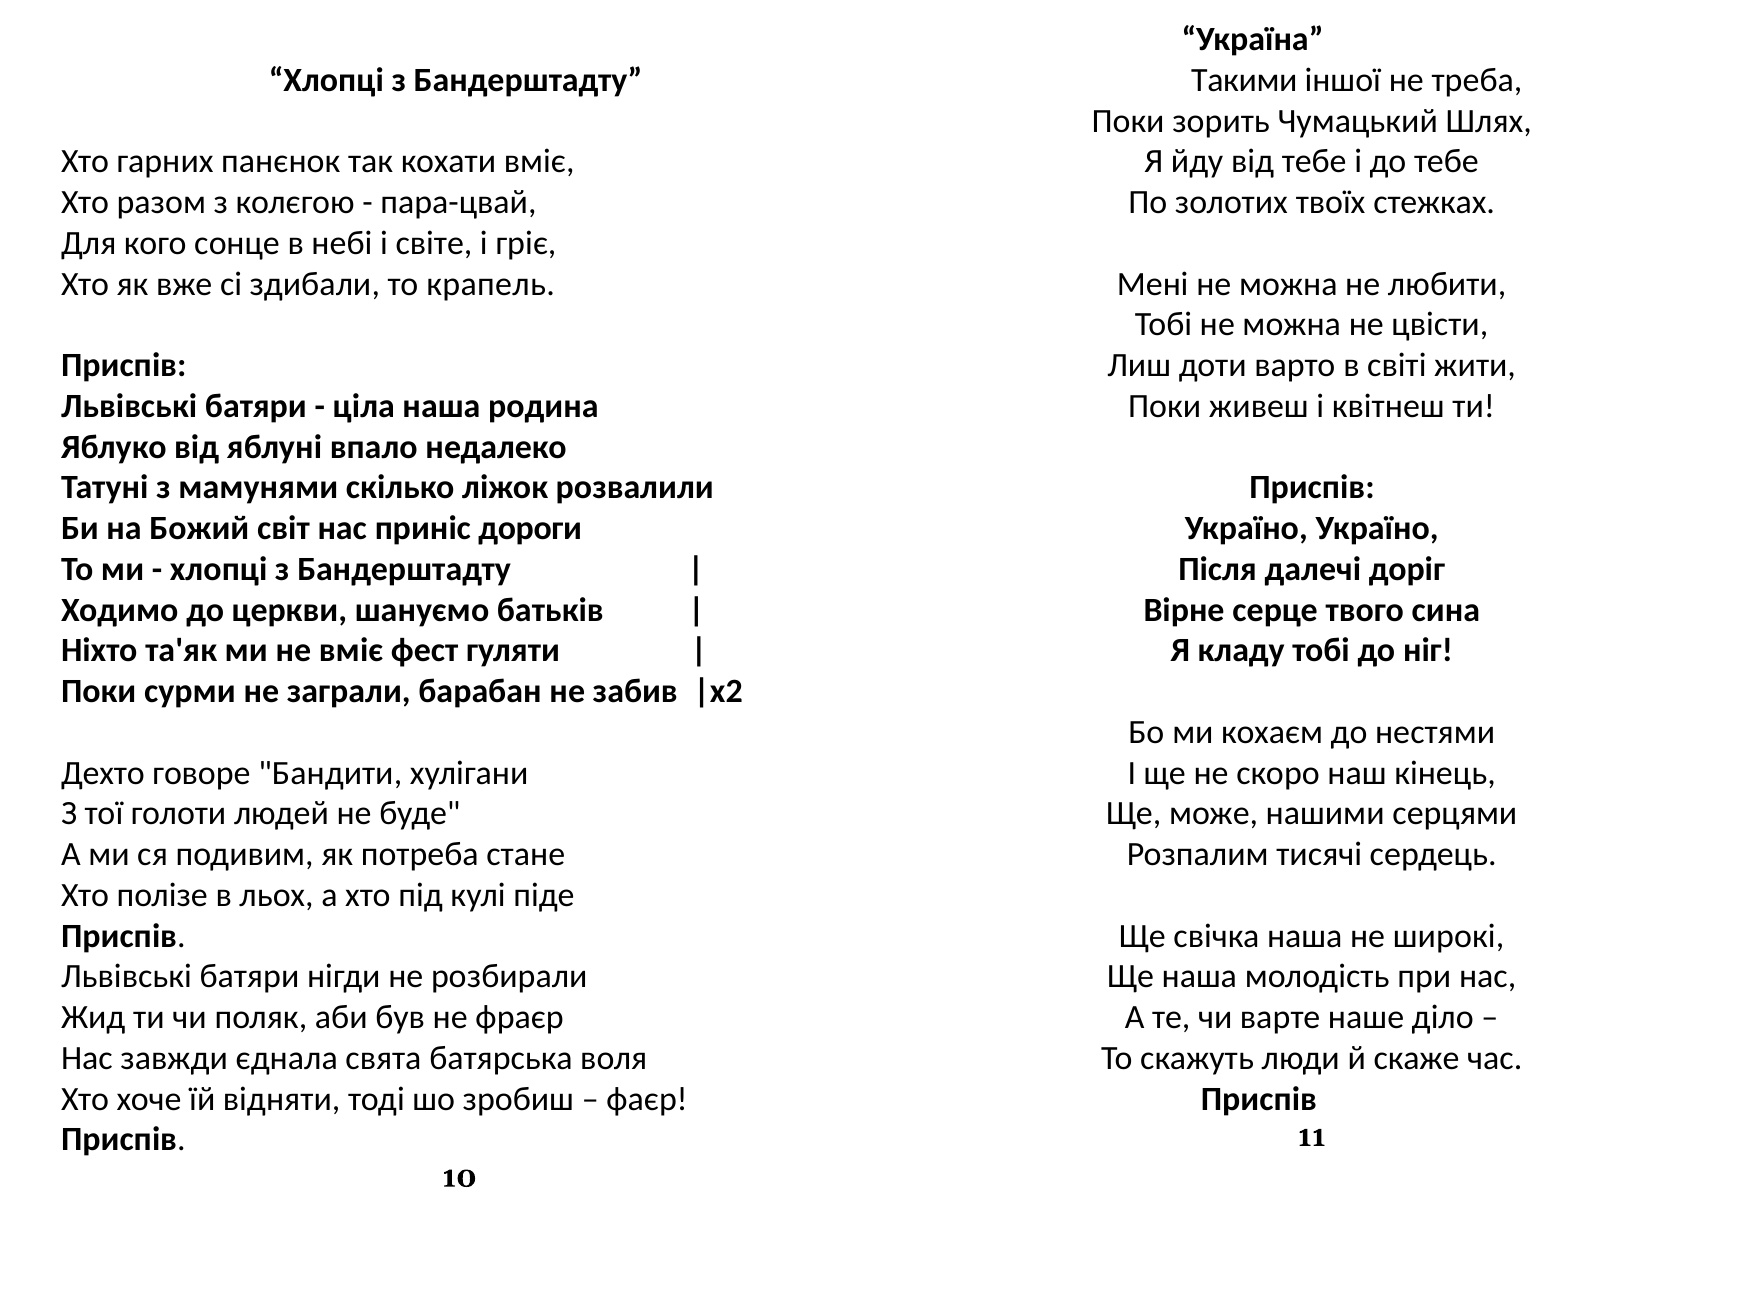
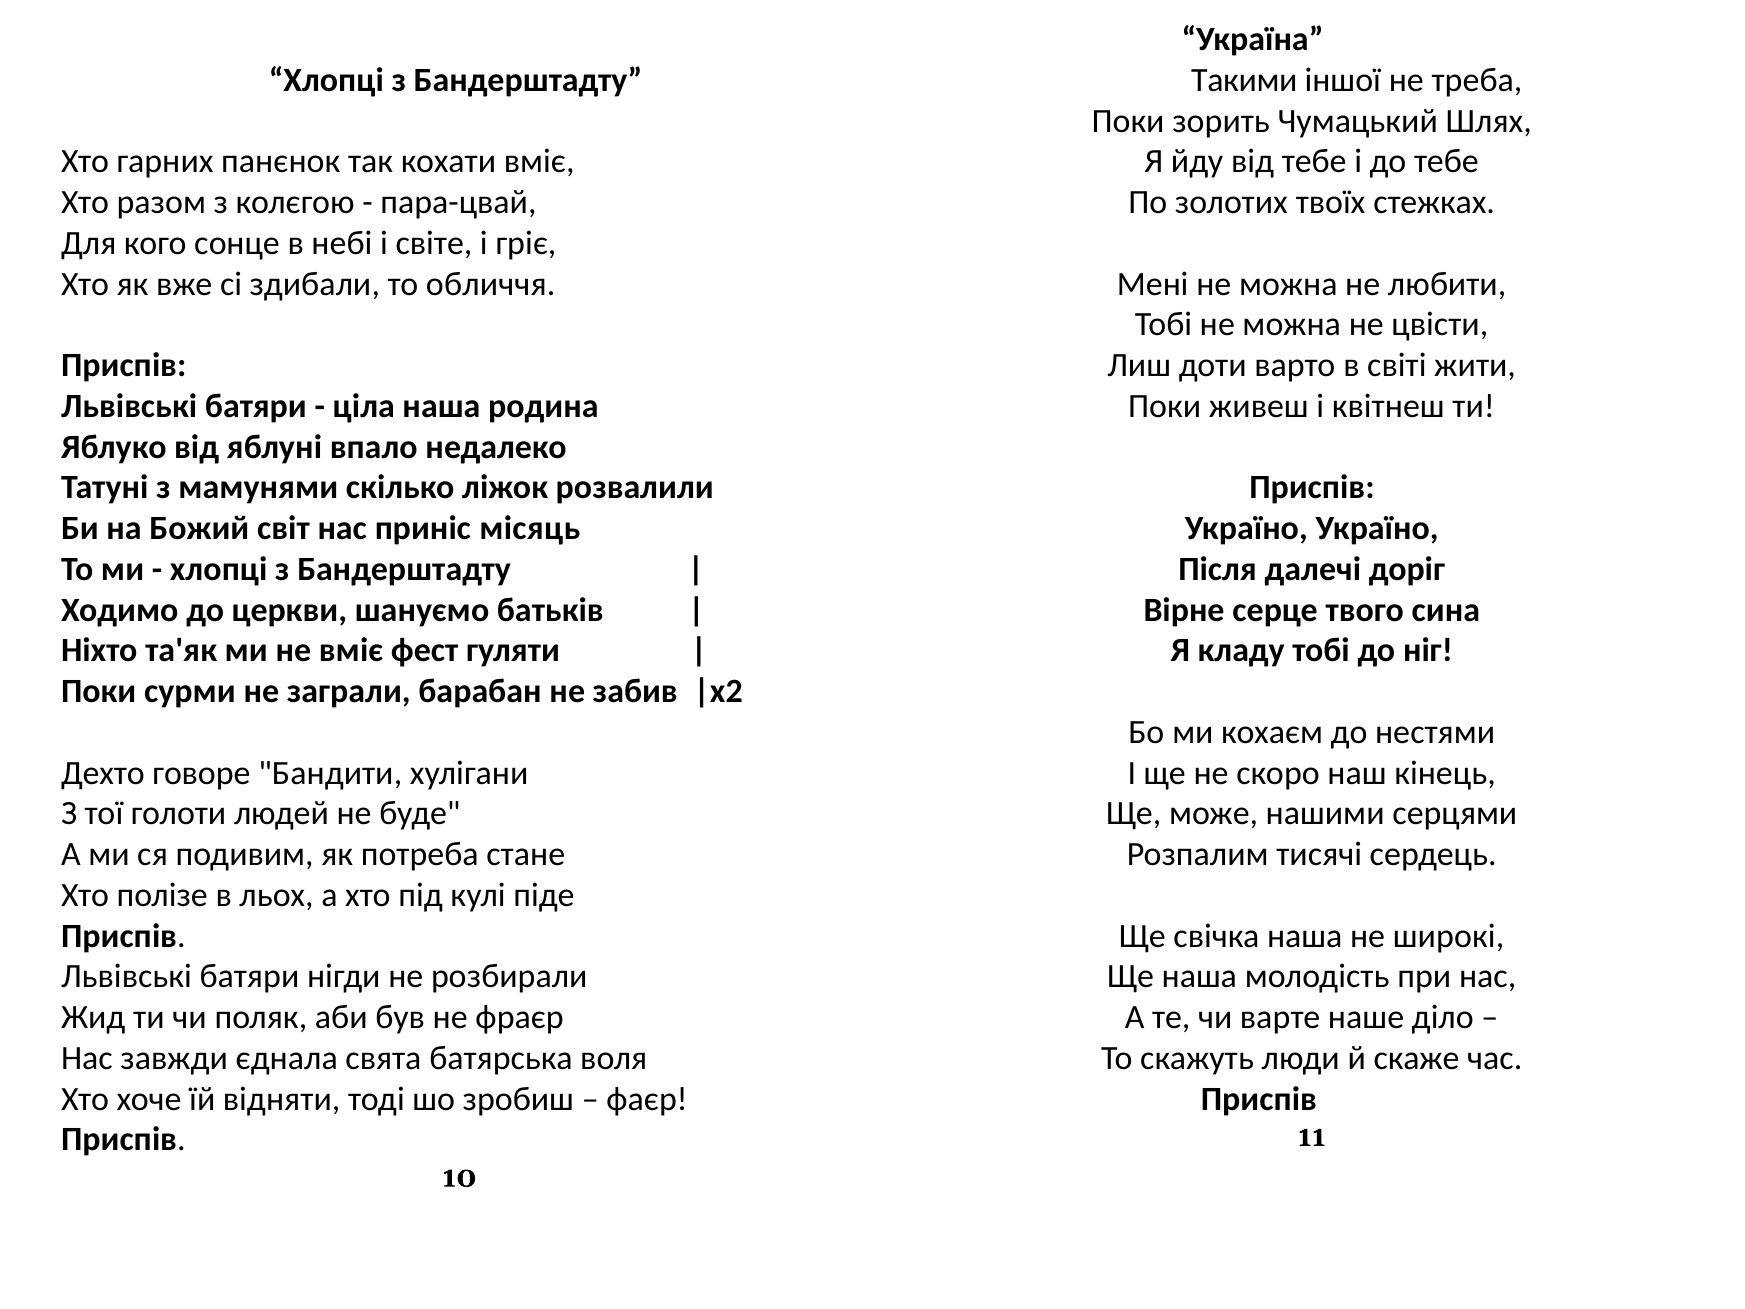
крапель: крапель -> обличчя (491, 284)
дороги: дороги -> місяць (530, 528)
